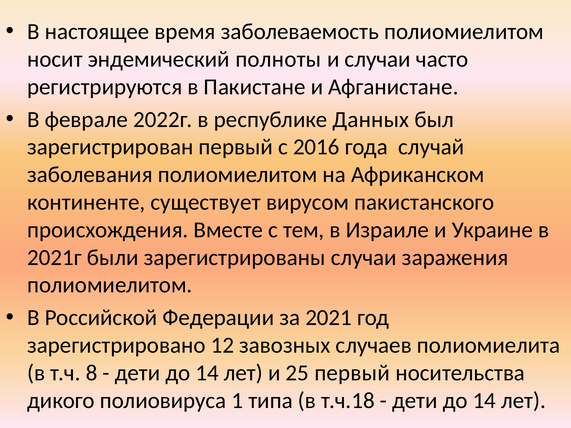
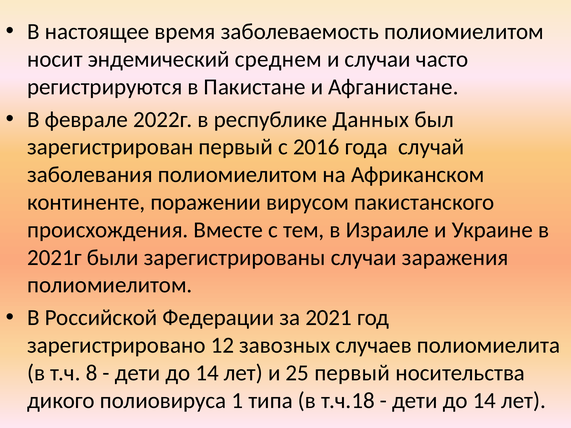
полноты: полноты -> среднем (278, 59)
существует: существует -> поражении (206, 202)
